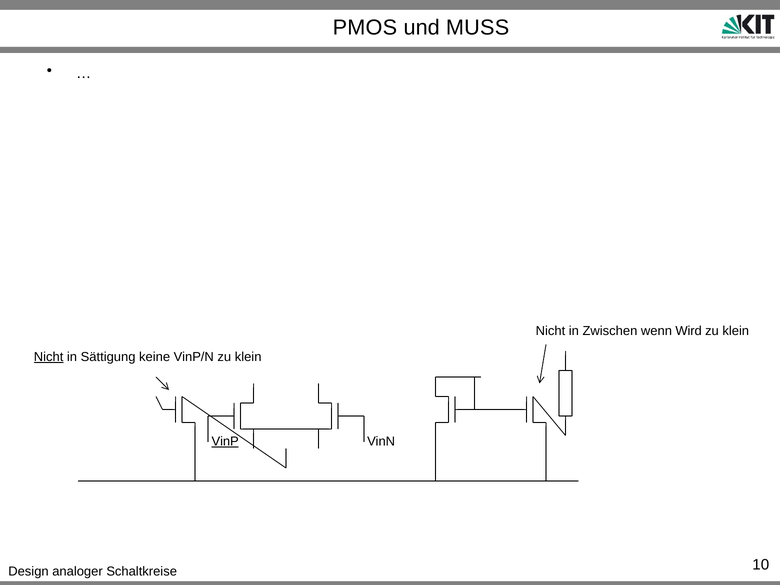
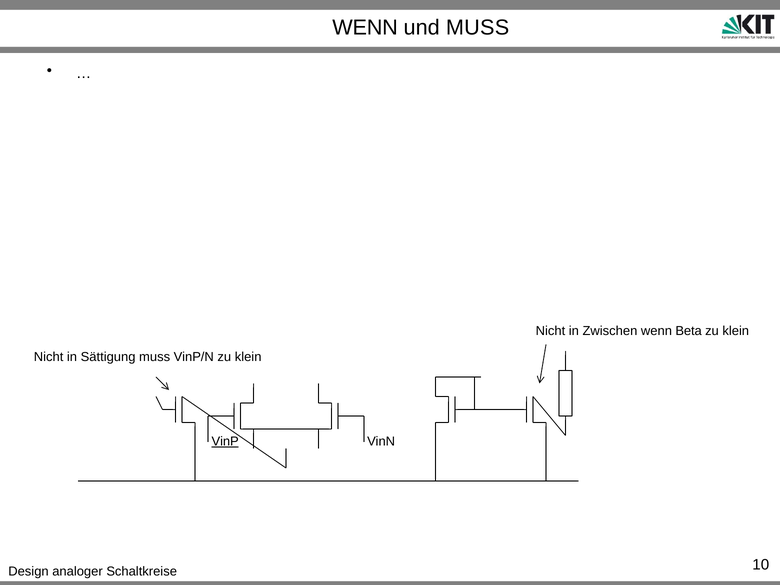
PMOS: PMOS -> WENN (365, 27)
Wird: Wird -> Beta (689, 331)
Nicht underline: present -> none (49, 357)
Sättigung keine: keine -> muss (155, 357)
